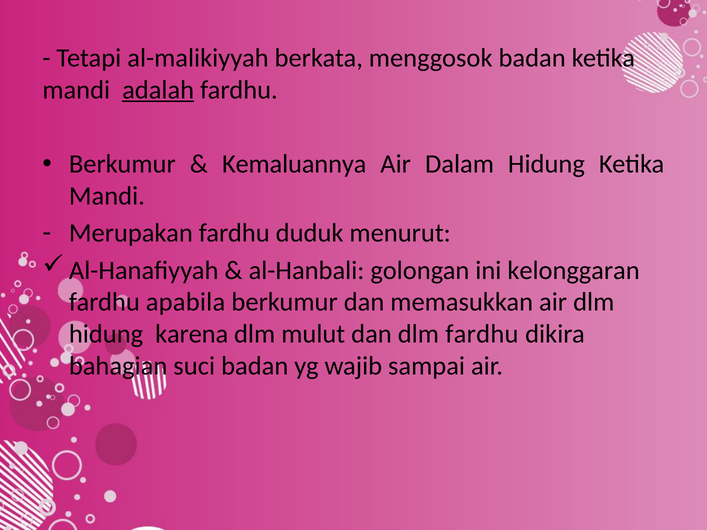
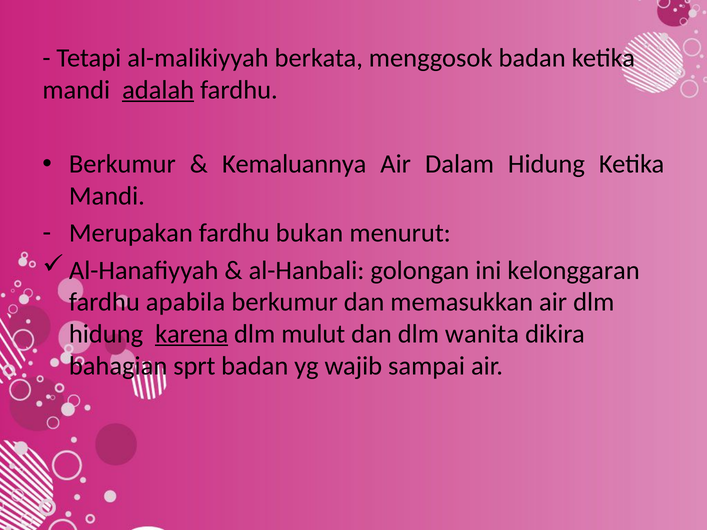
duduk: duduk -> bukan (310, 233)
karena underline: none -> present (192, 334)
dlm fardhu: fardhu -> wanita (482, 334)
suci: suci -> sprt (194, 366)
